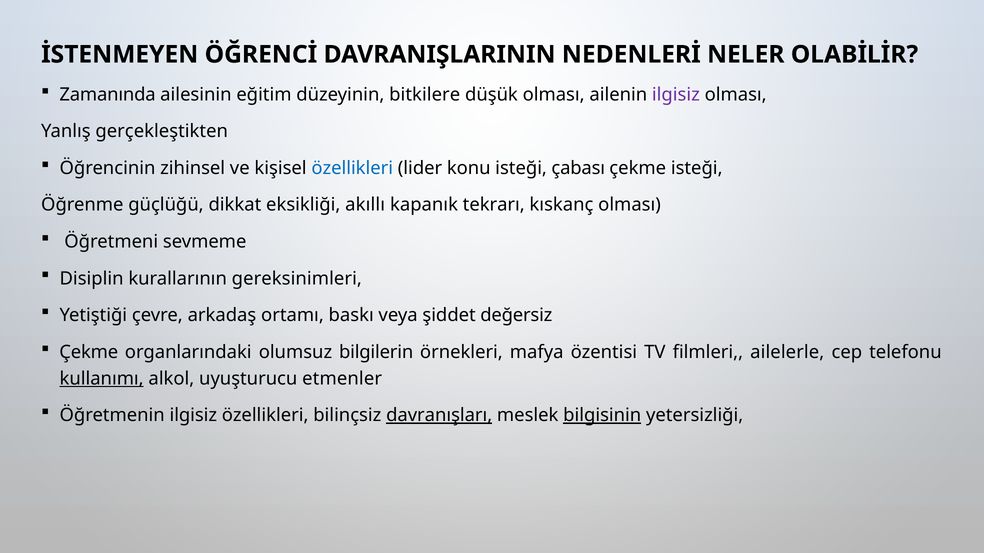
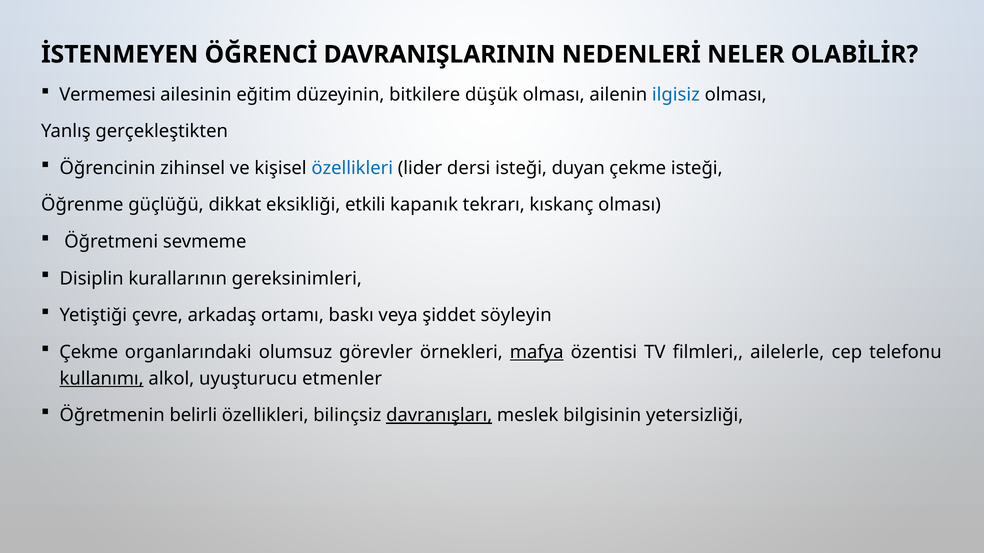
Zamanında: Zamanında -> Vermemesi (108, 95)
ilgisiz colour: purple -> blue (676, 95)
konu: konu -> dersi (469, 168)
çabası: çabası -> duyan (578, 168)
akıllı: akıllı -> etkili (365, 205)
değersiz: değersiz -> söyleyin (516, 315)
bilgilerin: bilgilerin -> görevler (376, 352)
mafya underline: none -> present (537, 352)
Öğretmenin ilgisiz: ilgisiz -> belirli (193, 416)
bilgisinin underline: present -> none (602, 416)
